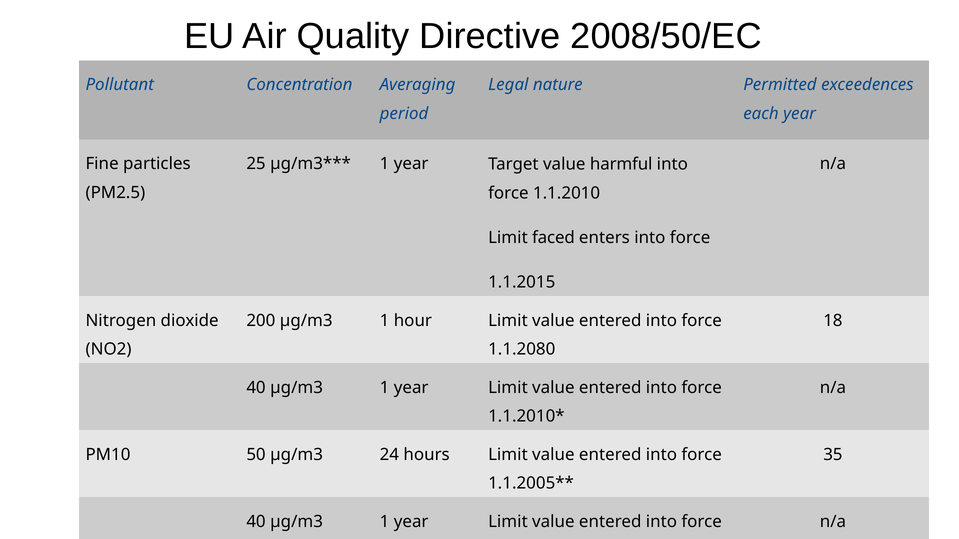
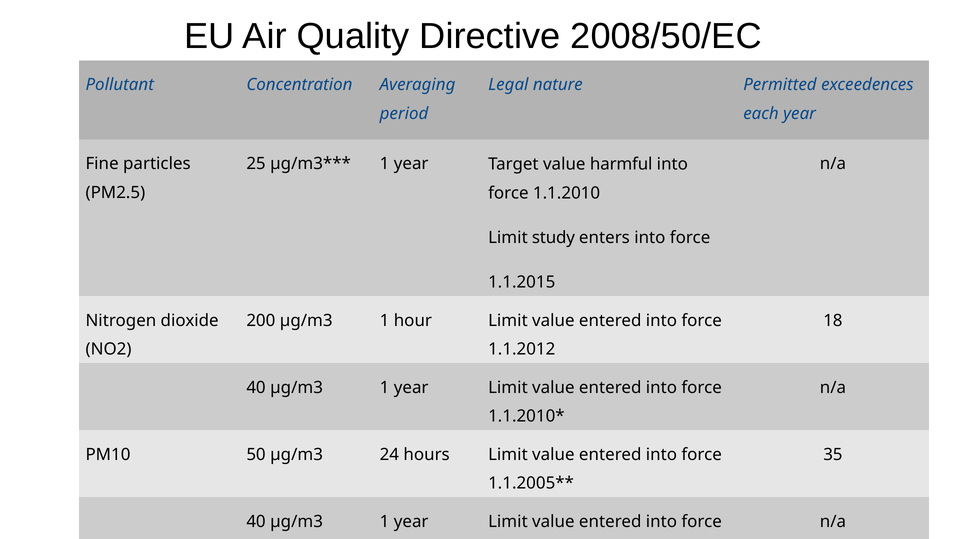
faced: faced -> study (553, 238)
1.1.2080: 1.1.2080 -> 1.1.2012 (522, 350)
